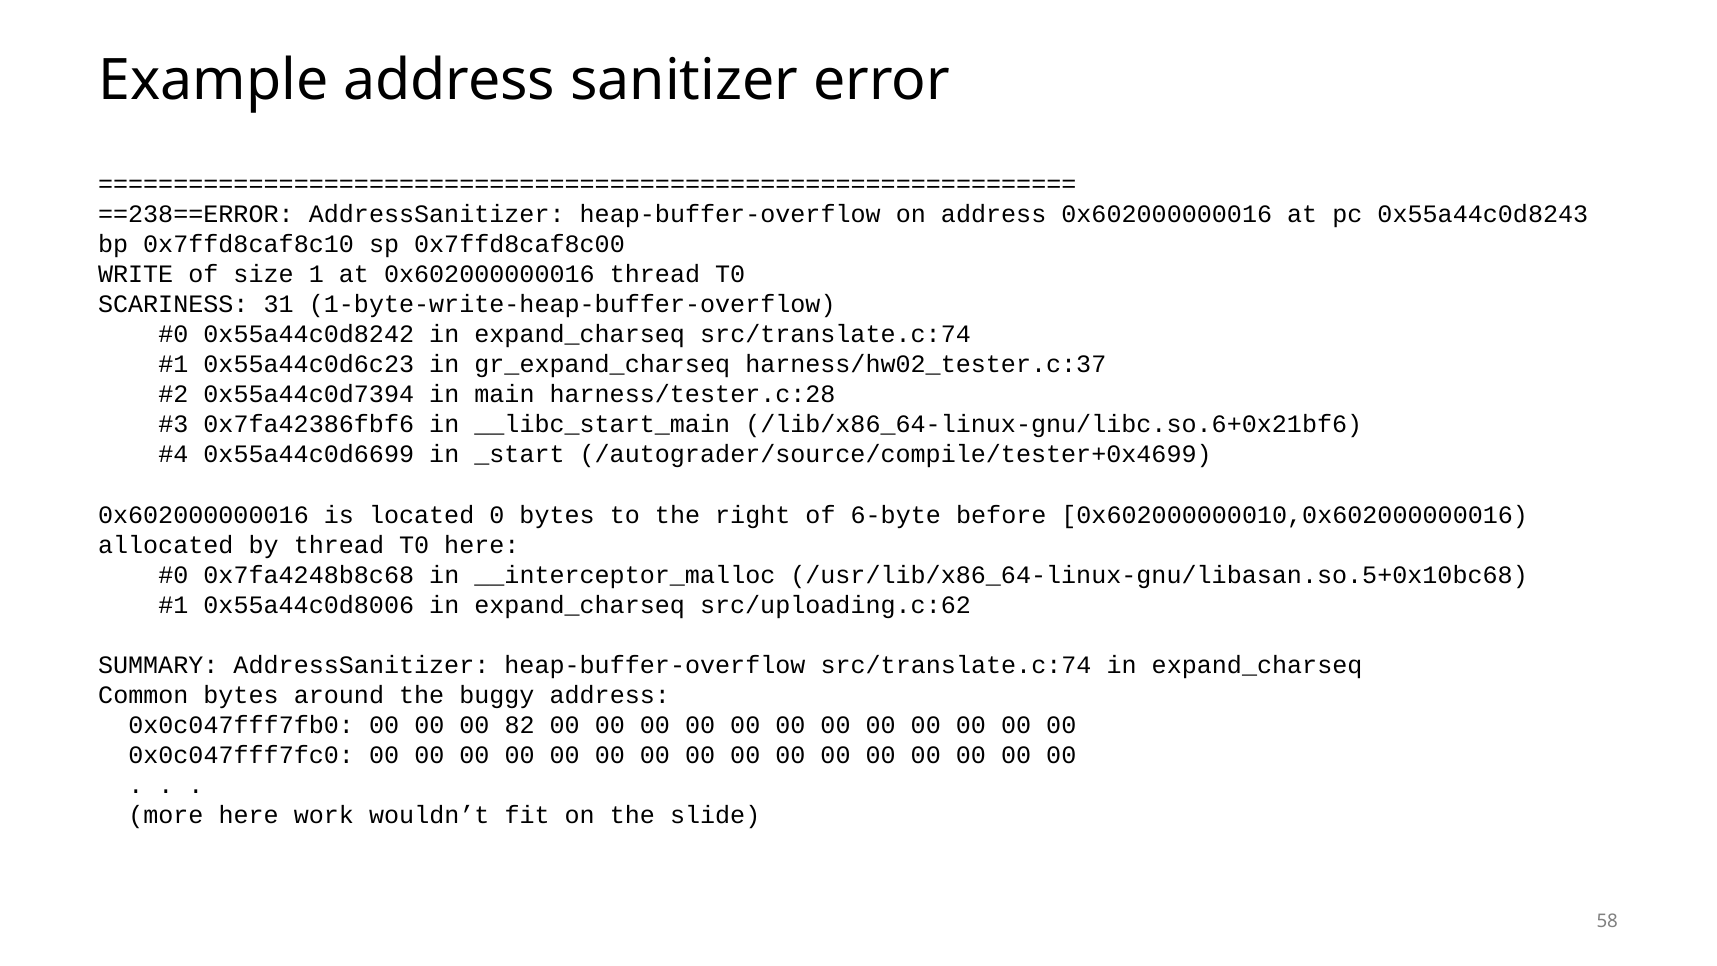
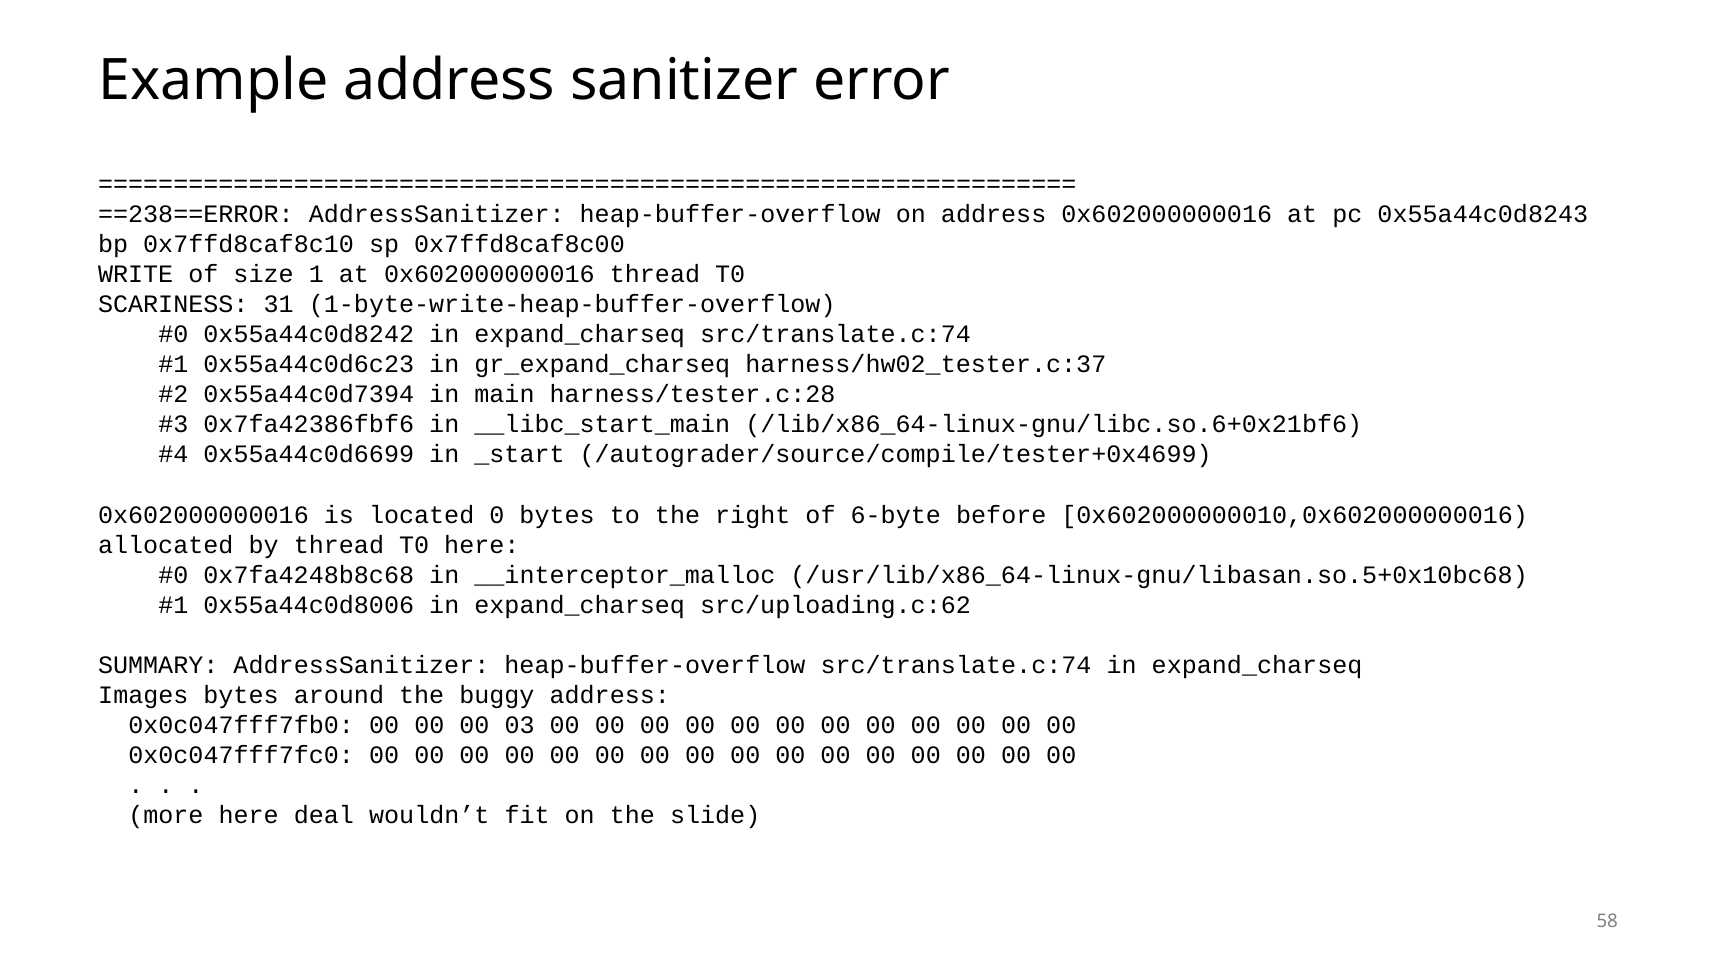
Common: Common -> Images (143, 695)
82: 82 -> 03 (520, 725)
work: work -> deal (324, 815)
